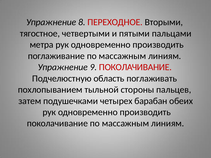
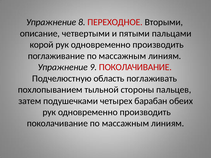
тягостное: тягостное -> описание (40, 34)
метра: метра -> корой (42, 45)
